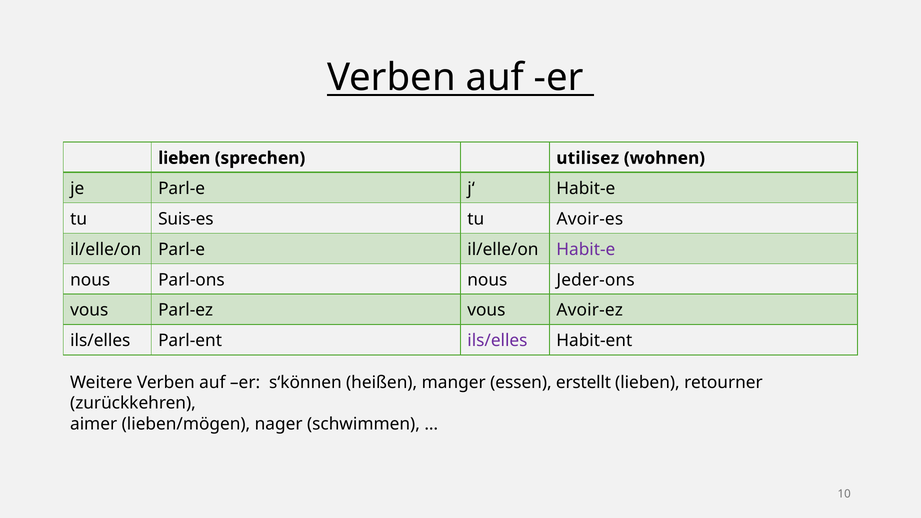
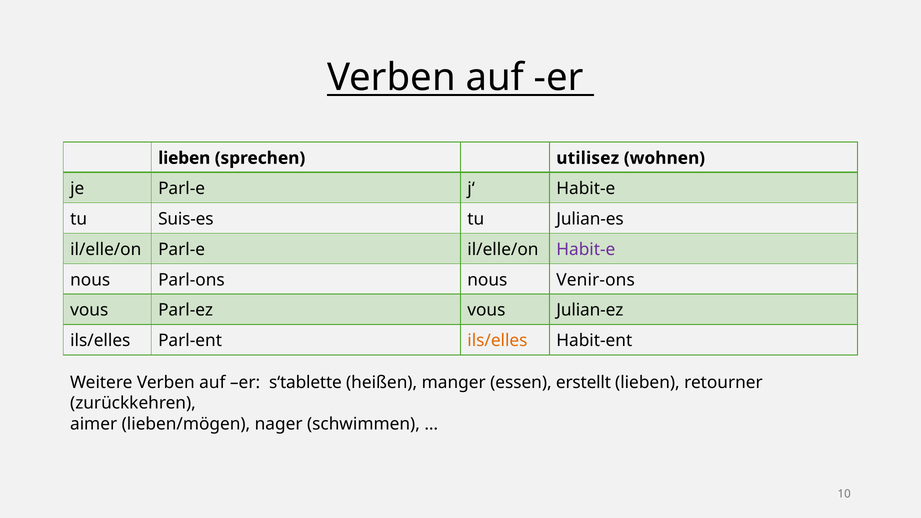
Avoir-es: Avoir-es -> Julian-es (590, 219)
Jeder-ons: Jeder-ons -> Venir-ons (596, 280)
Avoir-ez: Avoir-ez -> Julian-ez (590, 310)
ils/elles colour: purple -> orange (497, 341)
s‘können: s‘können -> s‘tablette (305, 382)
